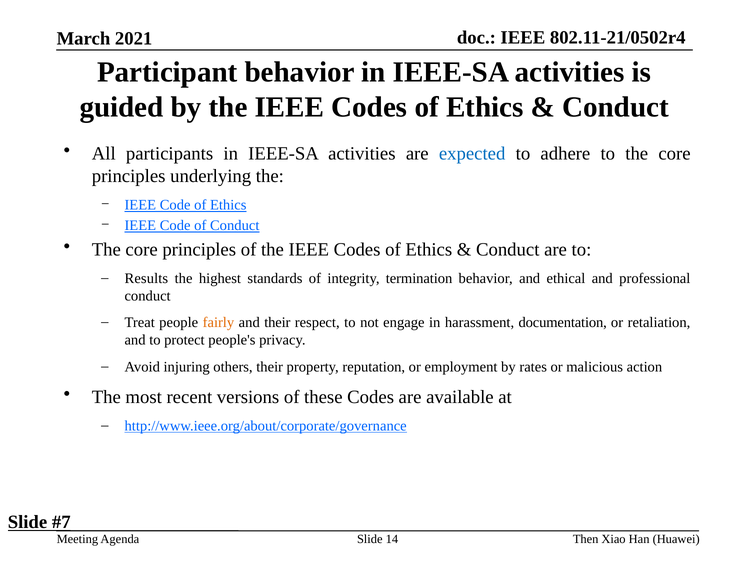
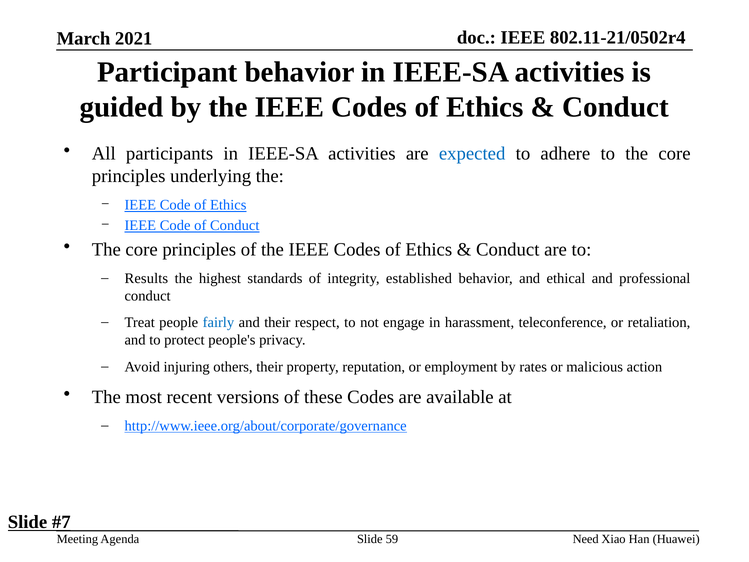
termination: termination -> established (419, 278)
fairly colour: orange -> blue (218, 322)
documentation: documentation -> teleconference (563, 322)
14: 14 -> 59 (392, 539)
Then: Then -> Need (586, 539)
